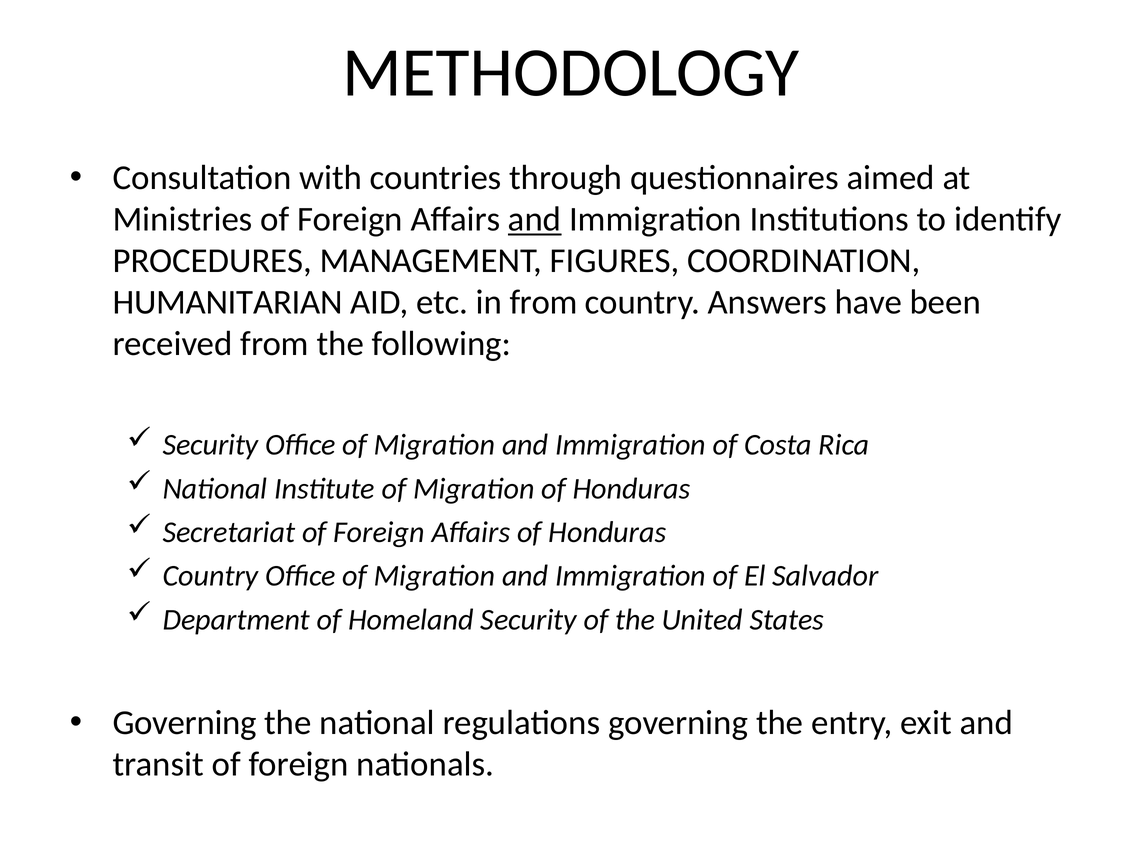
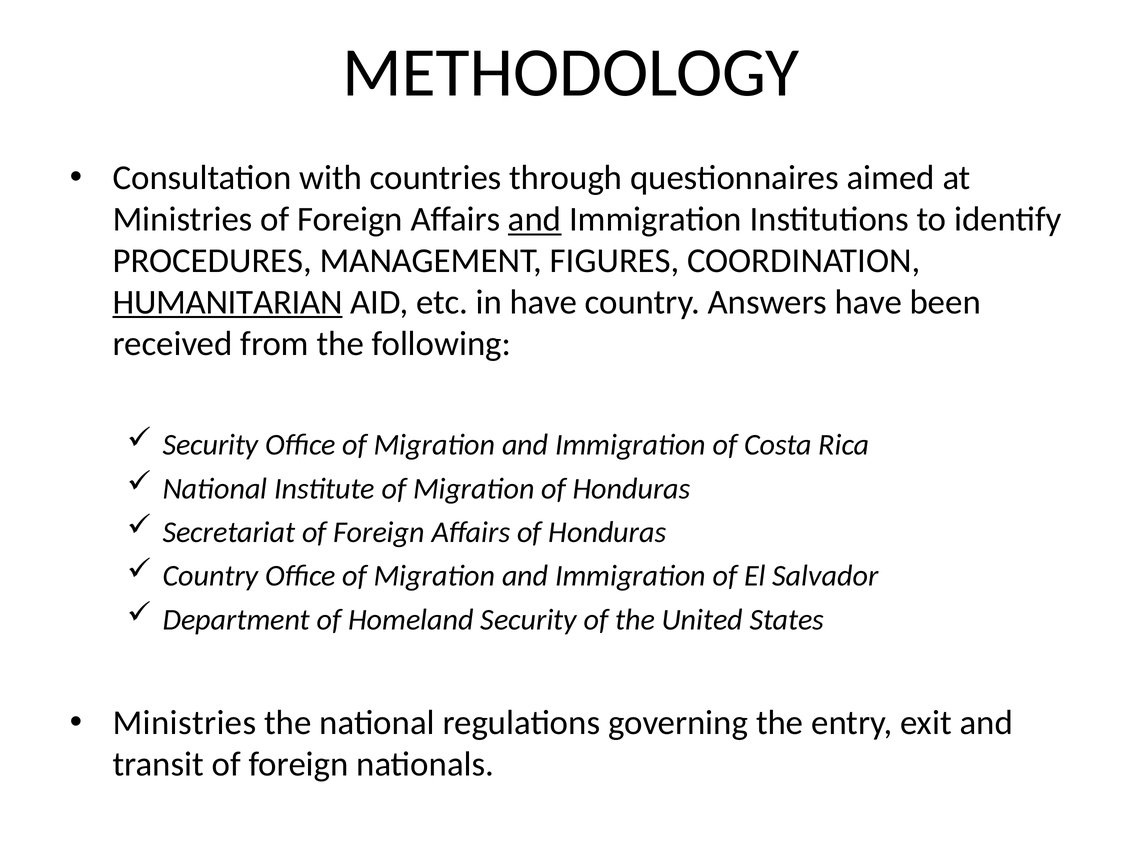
HUMANITARIAN underline: none -> present (228, 302)
in from: from -> have (544, 302)
Governing: Governing -> Ministries (184, 723)
